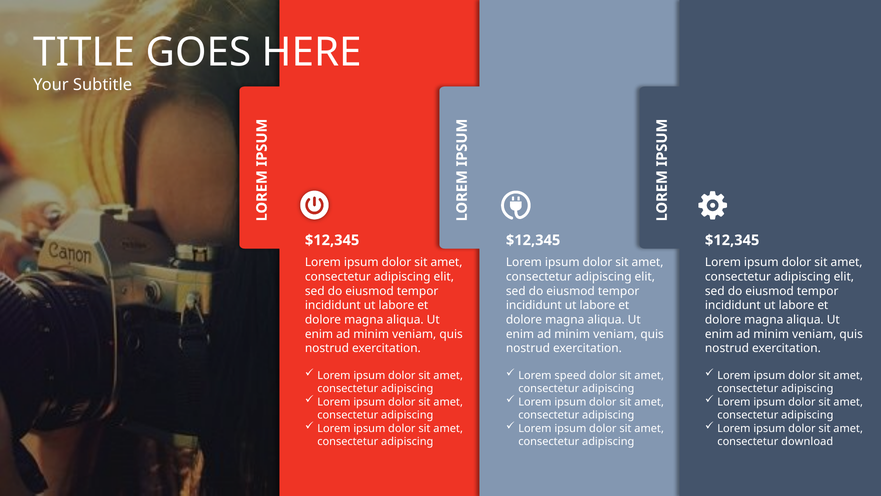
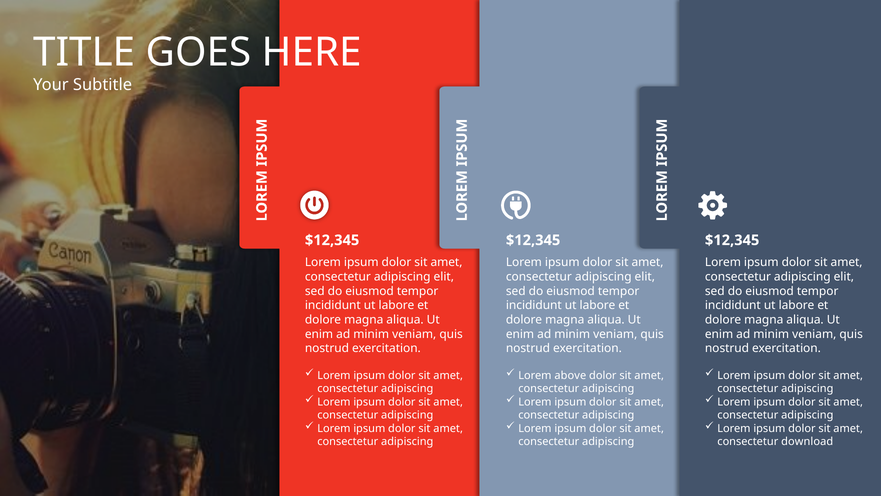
speed: speed -> above (570, 375)
